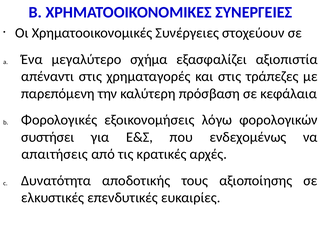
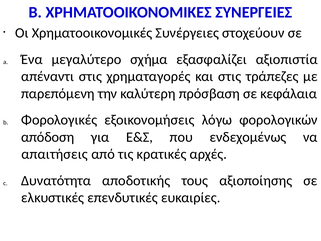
συστήσει: συστήσει -> απόδοση (48, 137)
